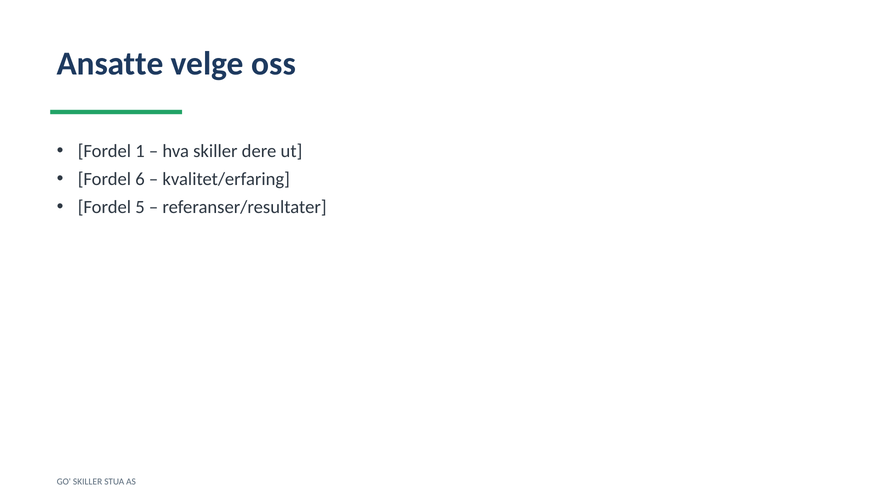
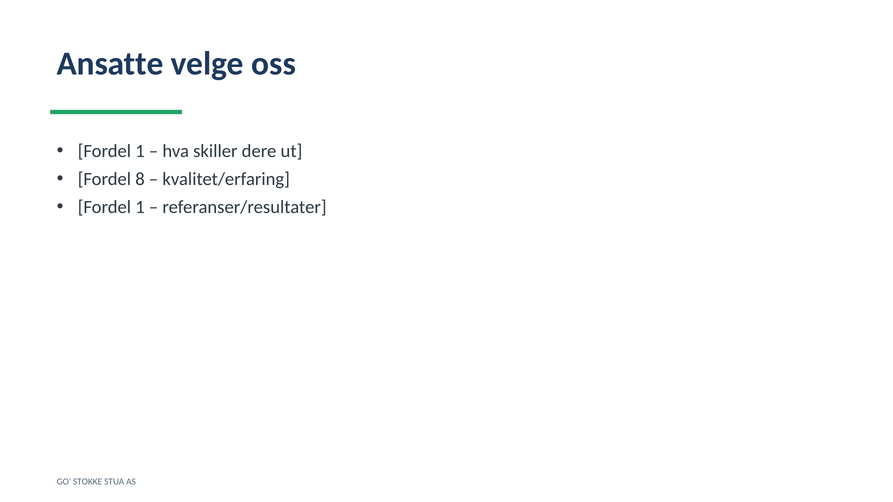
6: 6 -> 8 (140, 179)
5: 5 -> 1 (140, 207)
GO SKILLER: SKILLER -> STOKKE (88, 482)
